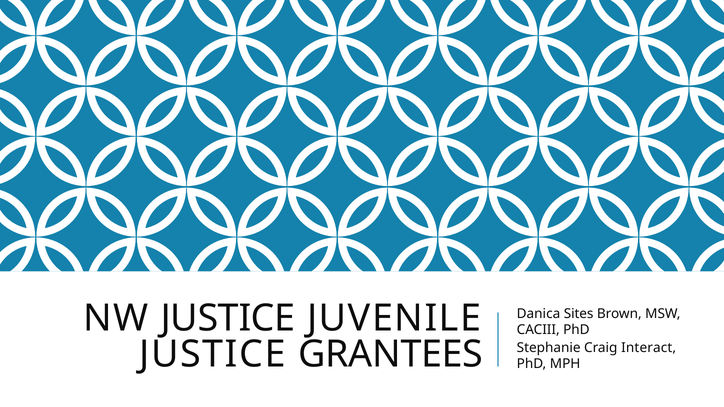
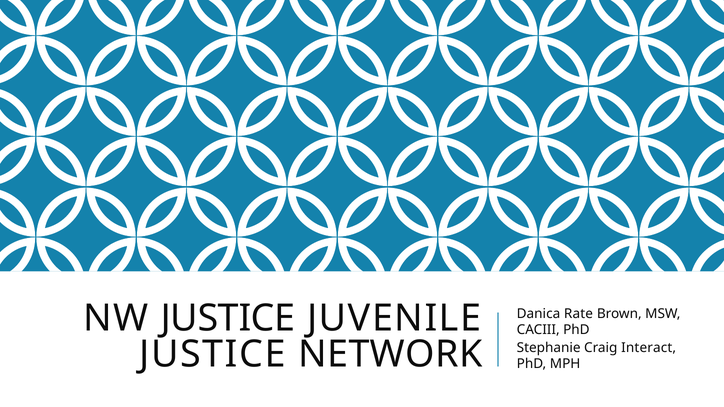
Sites: Sites -> Rate (578, 314)
GRANTEES: GRANTEES -> NETWORK (390, 354)
